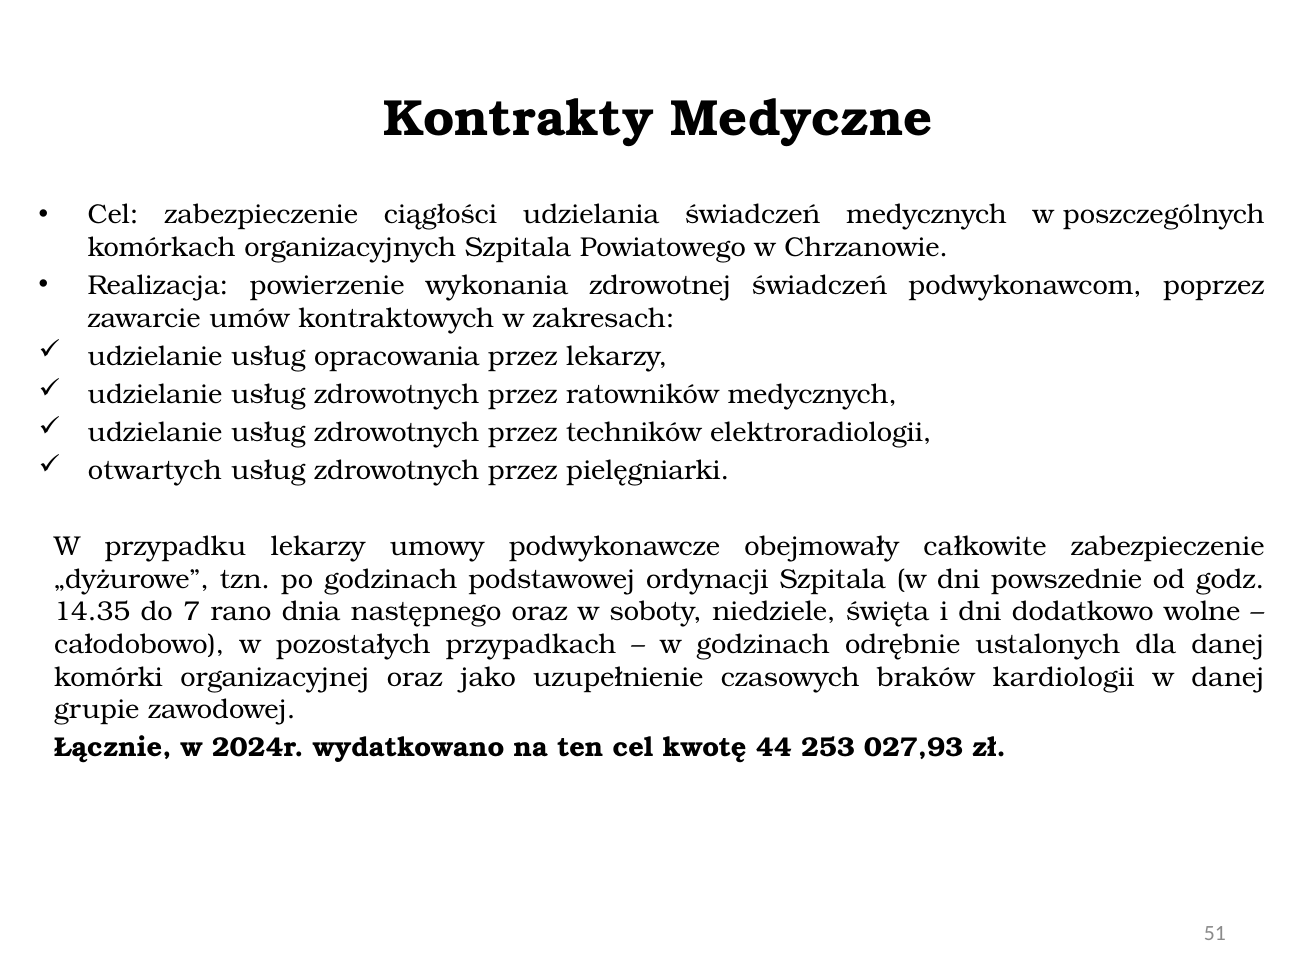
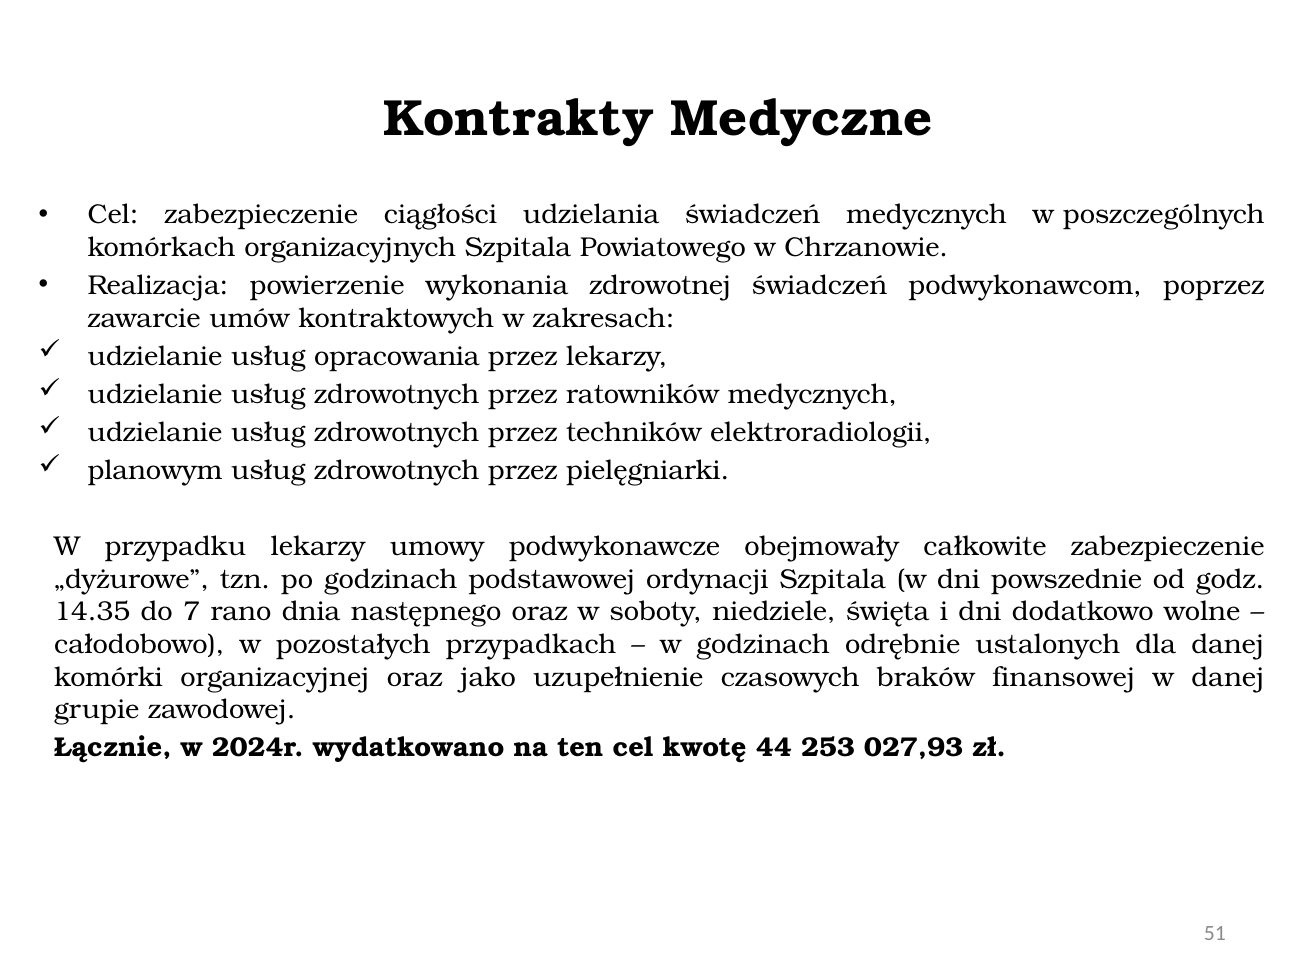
otwartych: otwartych -> planowym (155, 471)
kardiologii: kardiologii -> finansowej (1064, 678)
